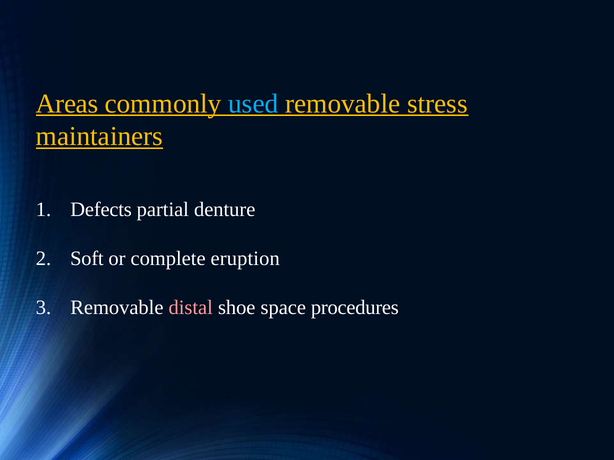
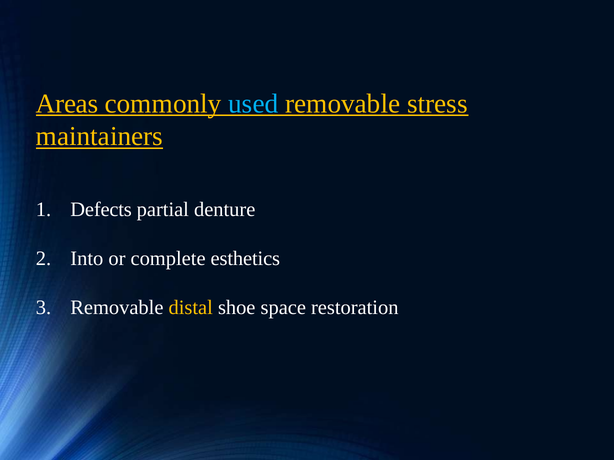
Soft: Soft -> Into (87, 259)
eruption: eruption -> esthetics (245, 259)
distal colour: pink -> yellow (191, 308)
procedures: procedures -> restoration (355, 308)
